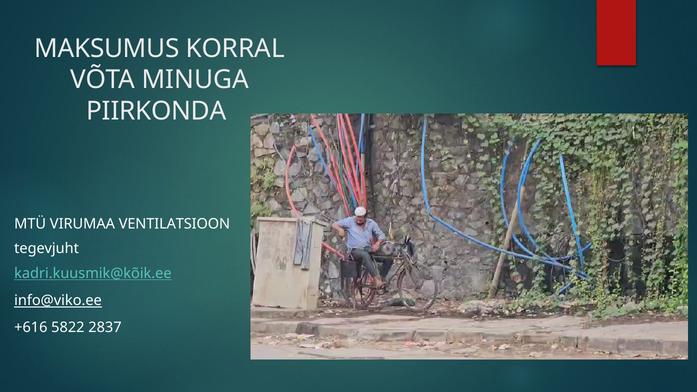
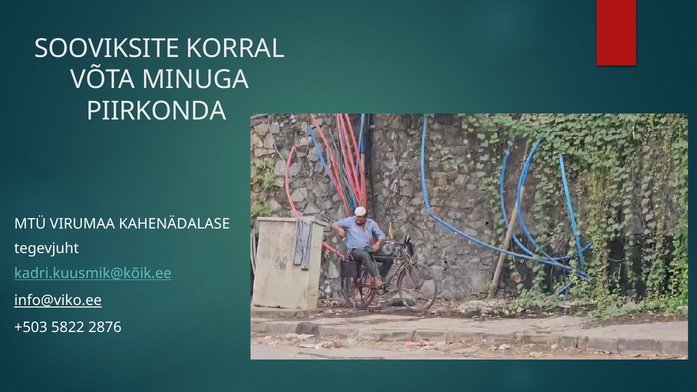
MAKSUMUS: MAKSUMUS -> SOOVIKSITE (107, 48)
VENTILATSIOON: VENTILATSIOON -> KAHENÄDALASE (174, 224)
+616: +616 -> +503 (31, 328)
2837: 2837 -> 2876 (105, 328)
